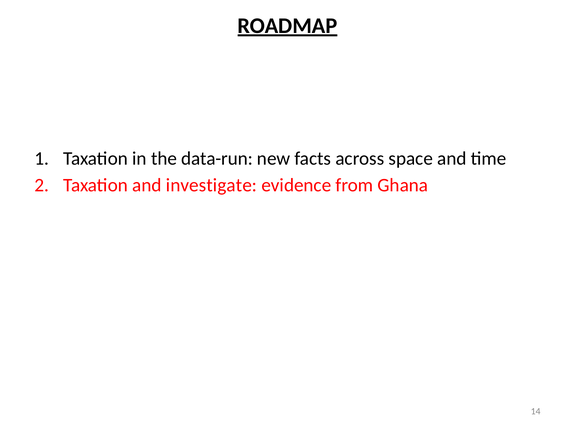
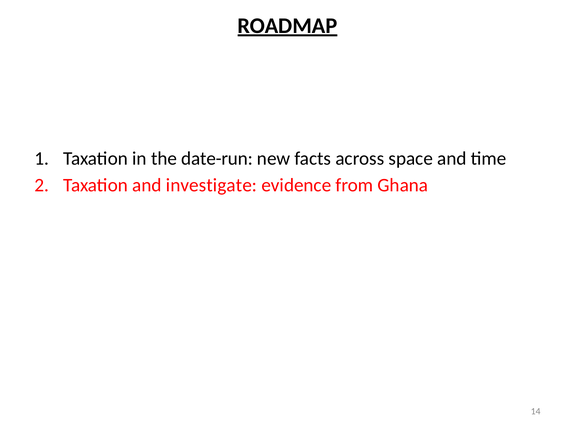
data-run: data-run -> date-run (217, 159)
